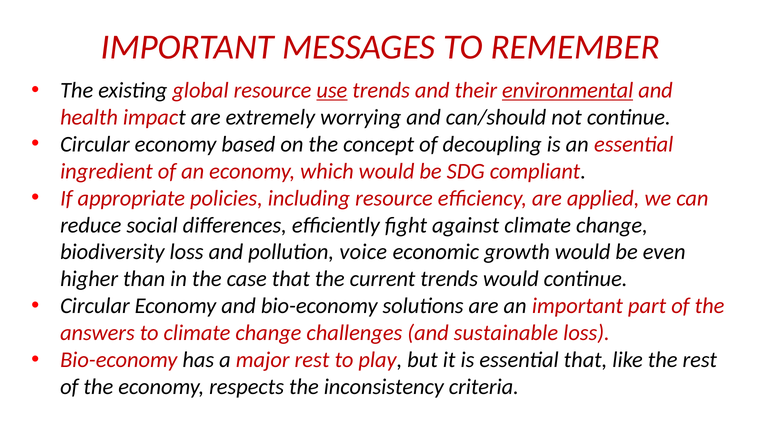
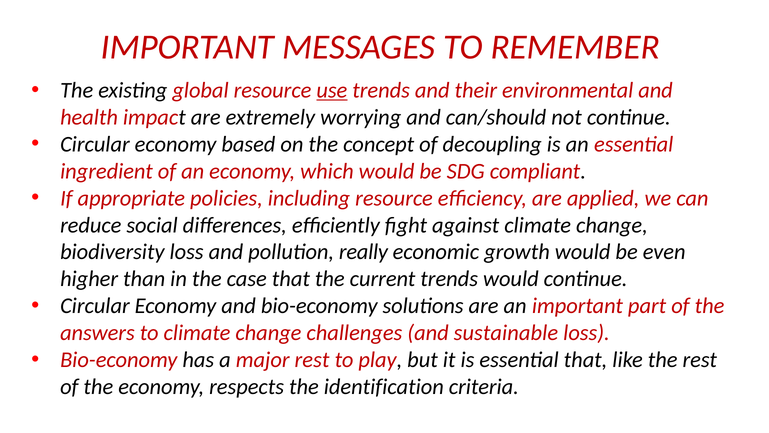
environmental underline: present -> none (568, 90)
voice: voice -> really (363, 252)
inconsistency: inconsistency -> identification (384, 386)
